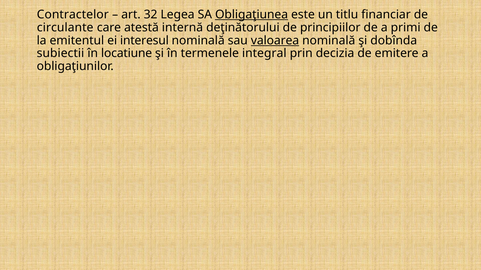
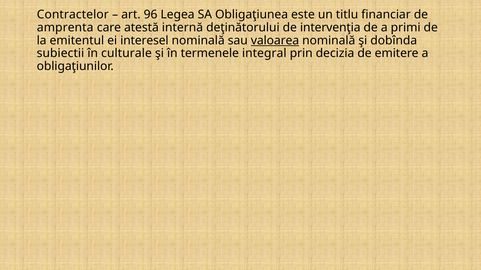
32: 32 -> 96 (151, 15)
Obligaţiunea underline: present -> none (252, 15)
circulante: circulante -> amprenta (65, 27)
principiilor: principiilor -> intervenţia (330, 27)
interesul: interesul -> interesel (144, 40)
locatiune: locatiune -> culturale (126, 53)
